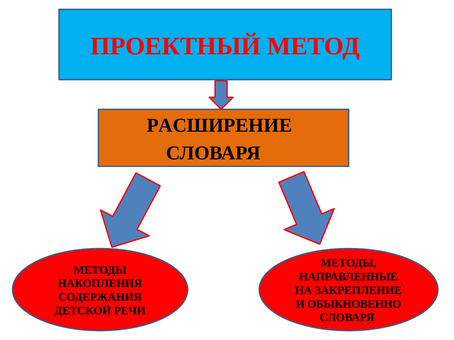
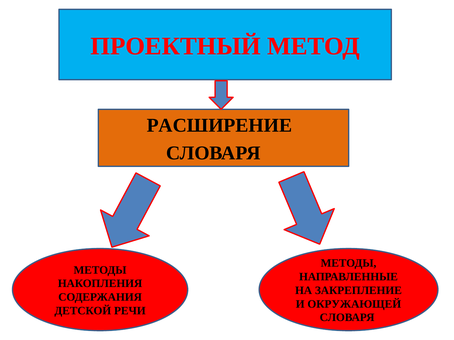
ОБЫКНОВЕННО: ОБЫКНОВЕННО -> ОКРУЖАЮЩЕЙ (354, 304)
